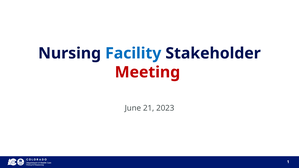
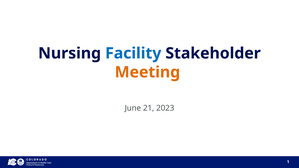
Meeting colour: red -> orange (147, 72)
